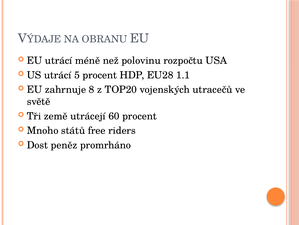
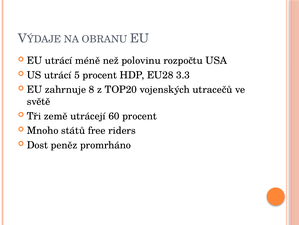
1.1: 1.1 -> 3.3 (183, 75)
